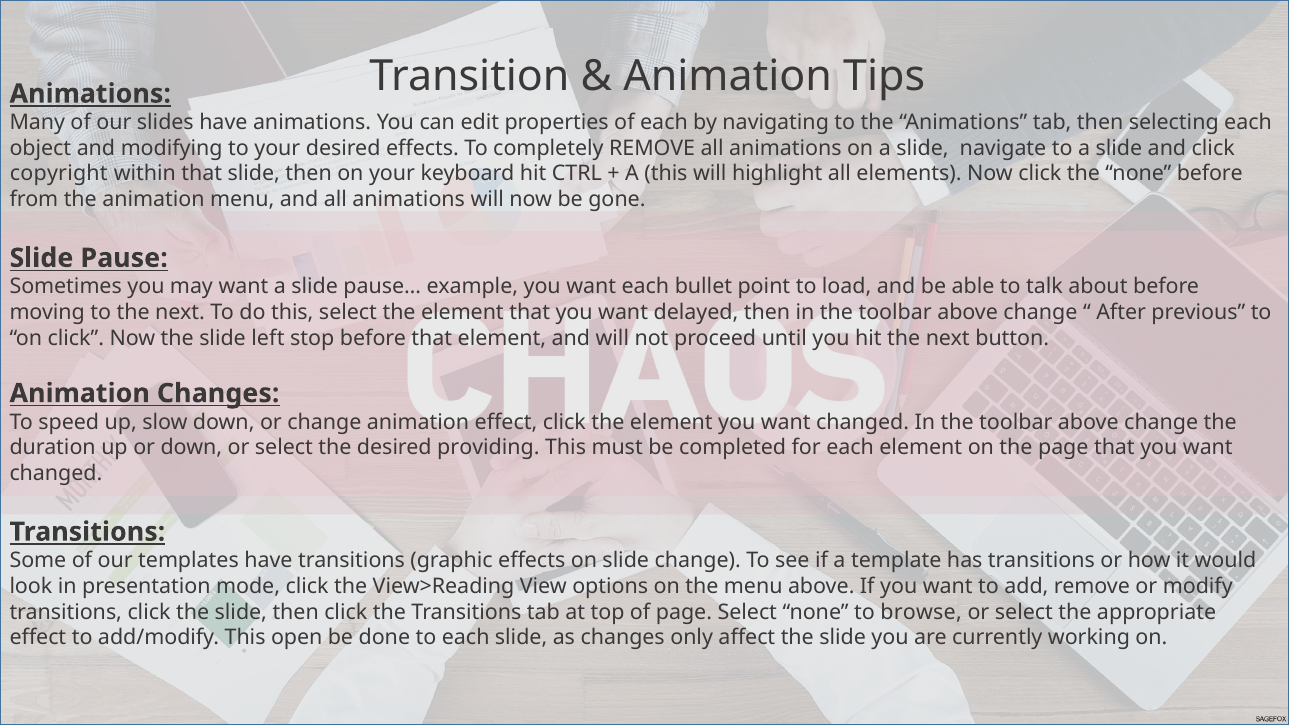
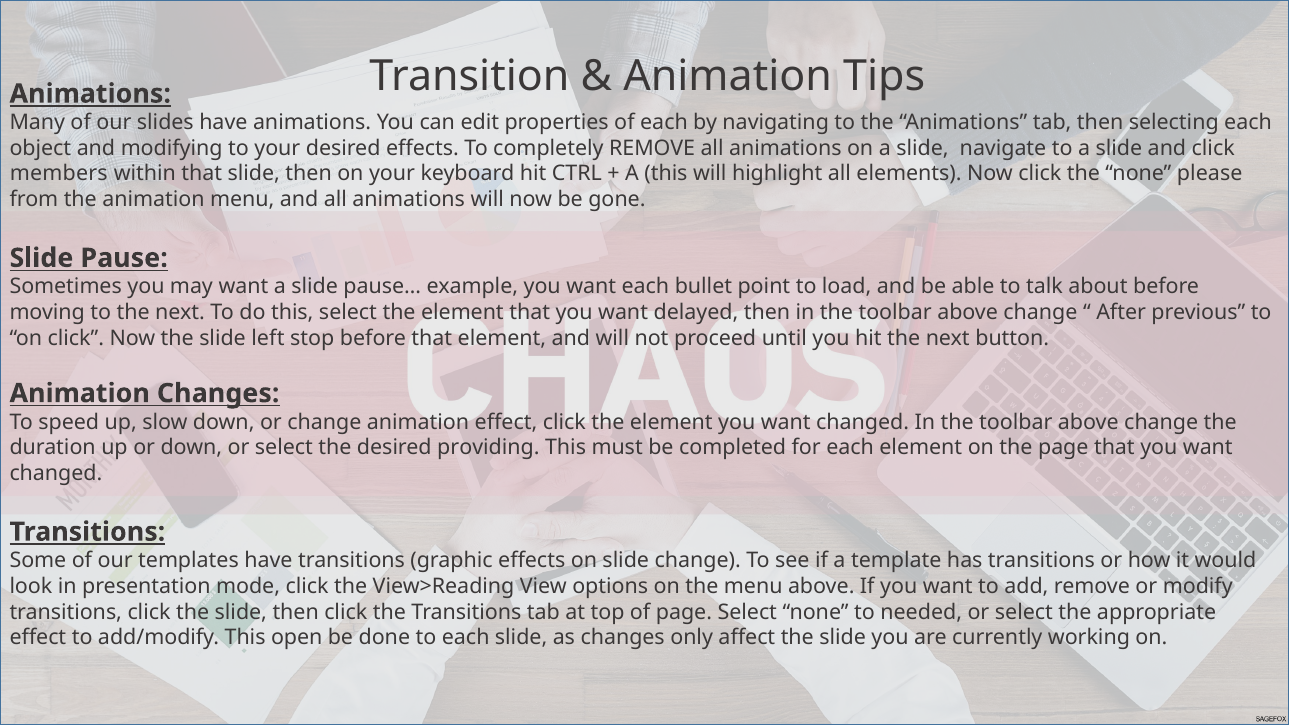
copyright: copyright -> members (59, 174)
none before: before -> please (1210, 174)
browse: browse -> needed (921, 612)
